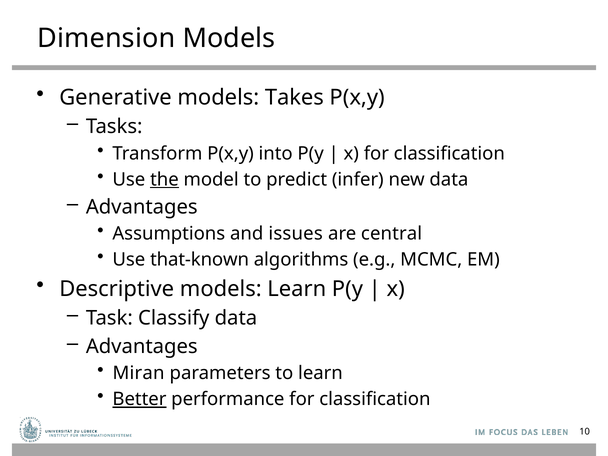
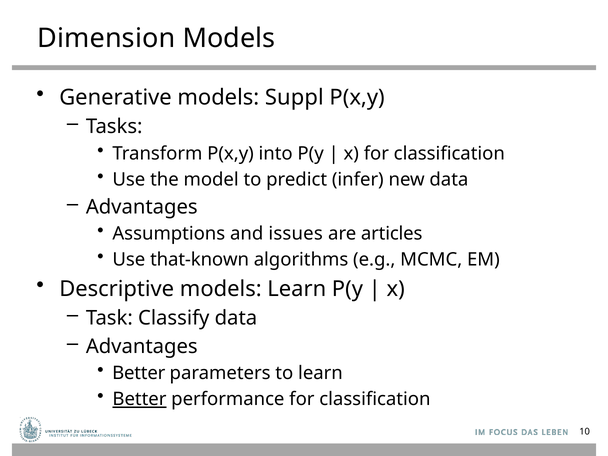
Takes: Takes -> Suppl (294, 97)
the underline: present -> none (164, 179)
central: central -> articles (392, 234)
Miran: Miran -> Better (139, 373)
